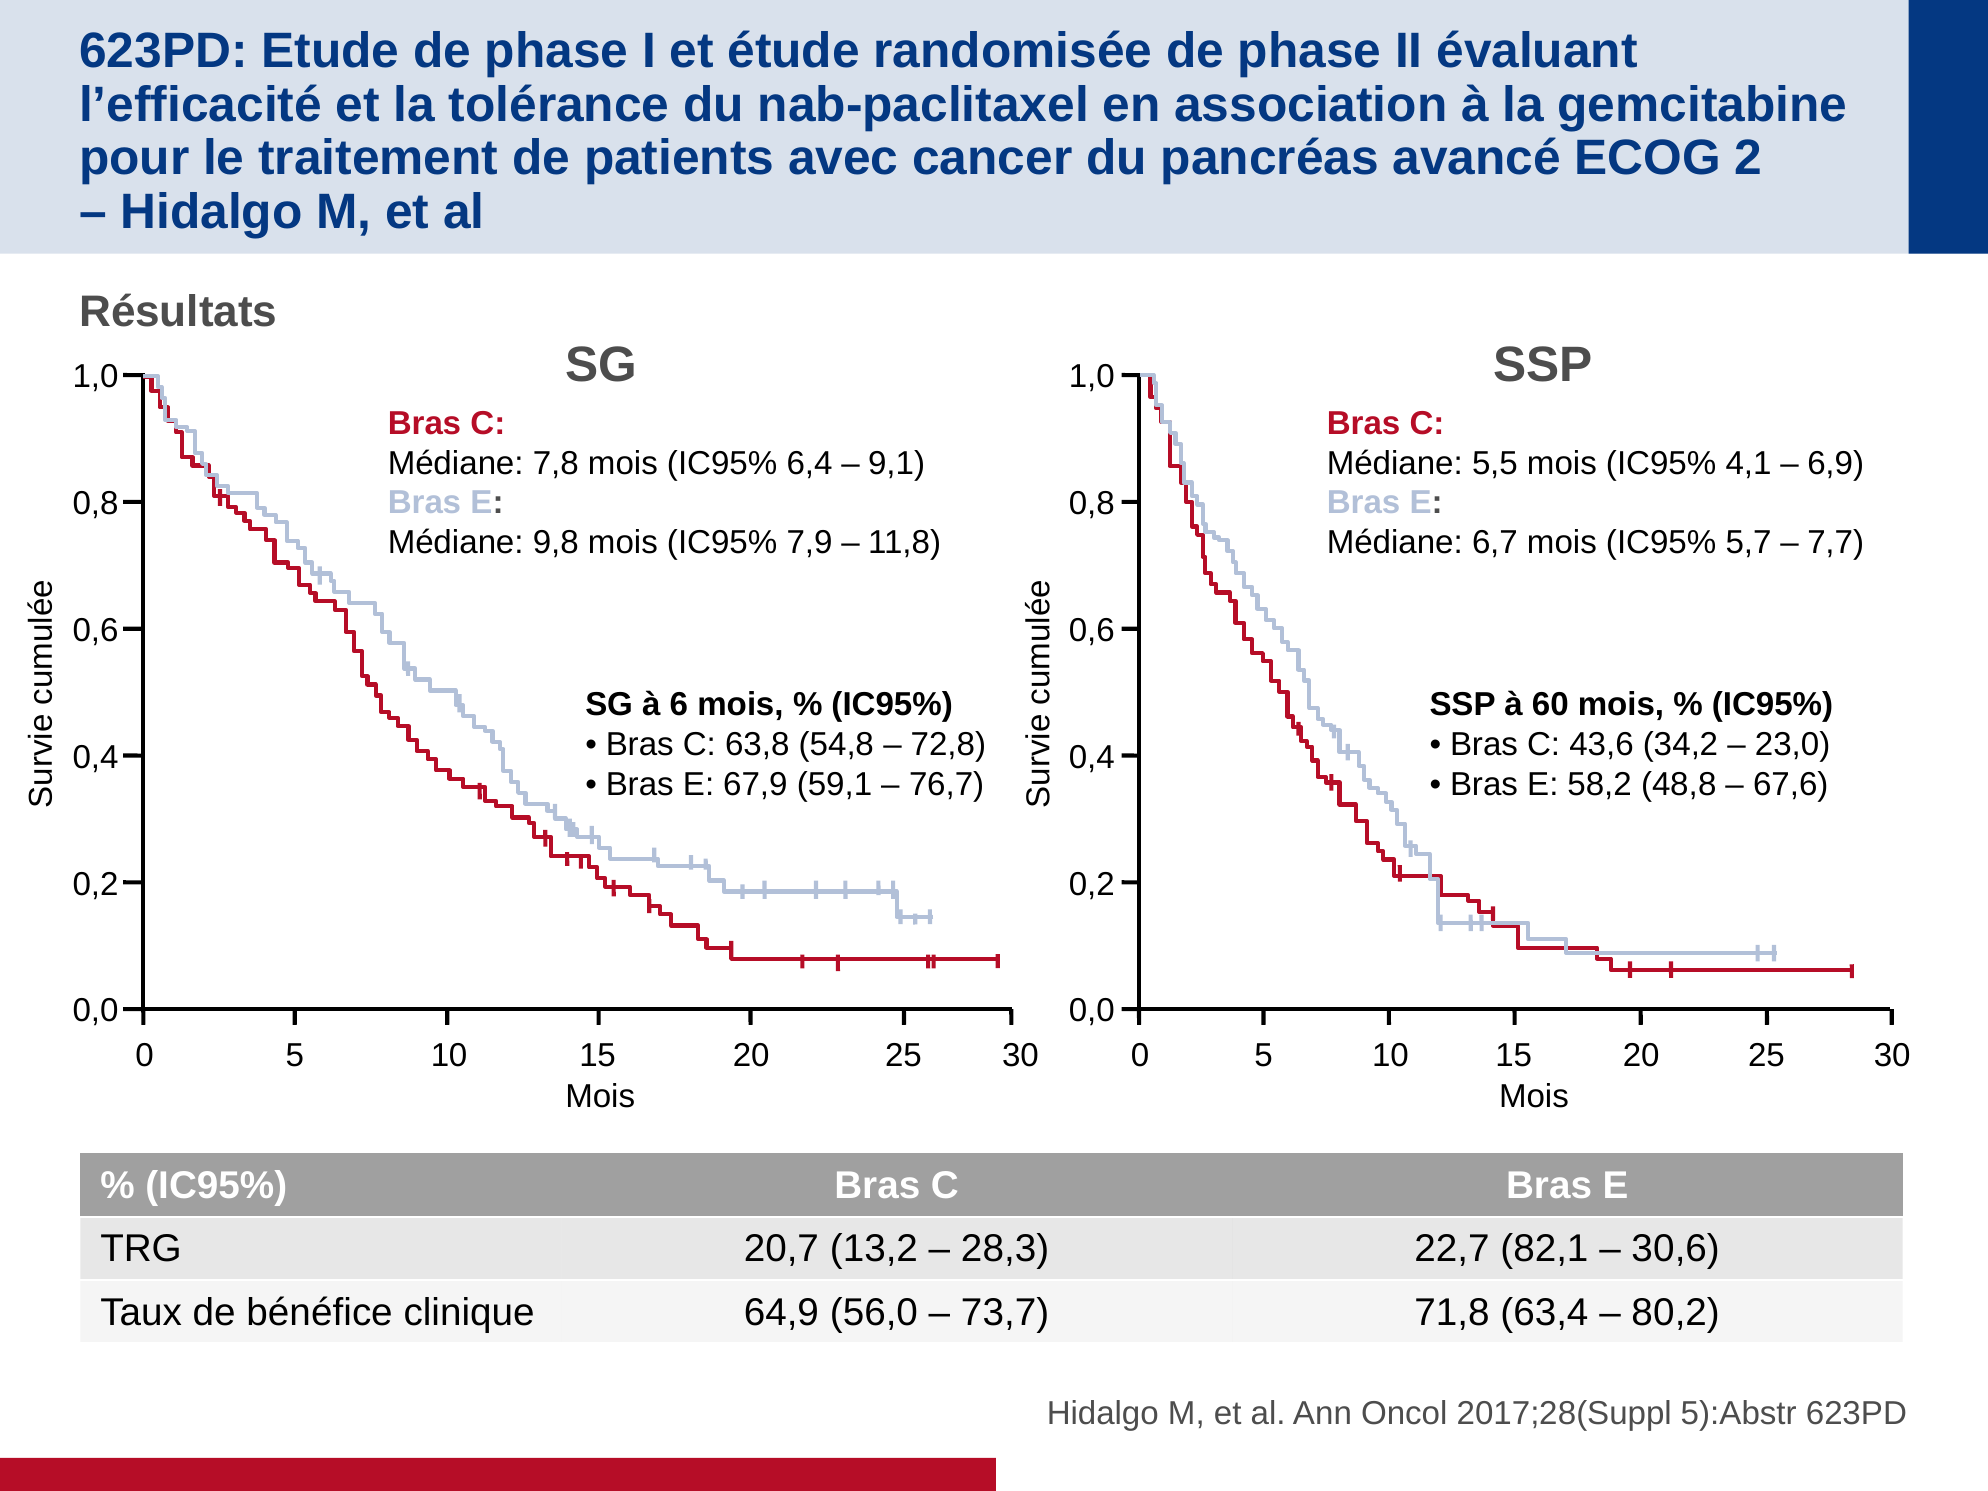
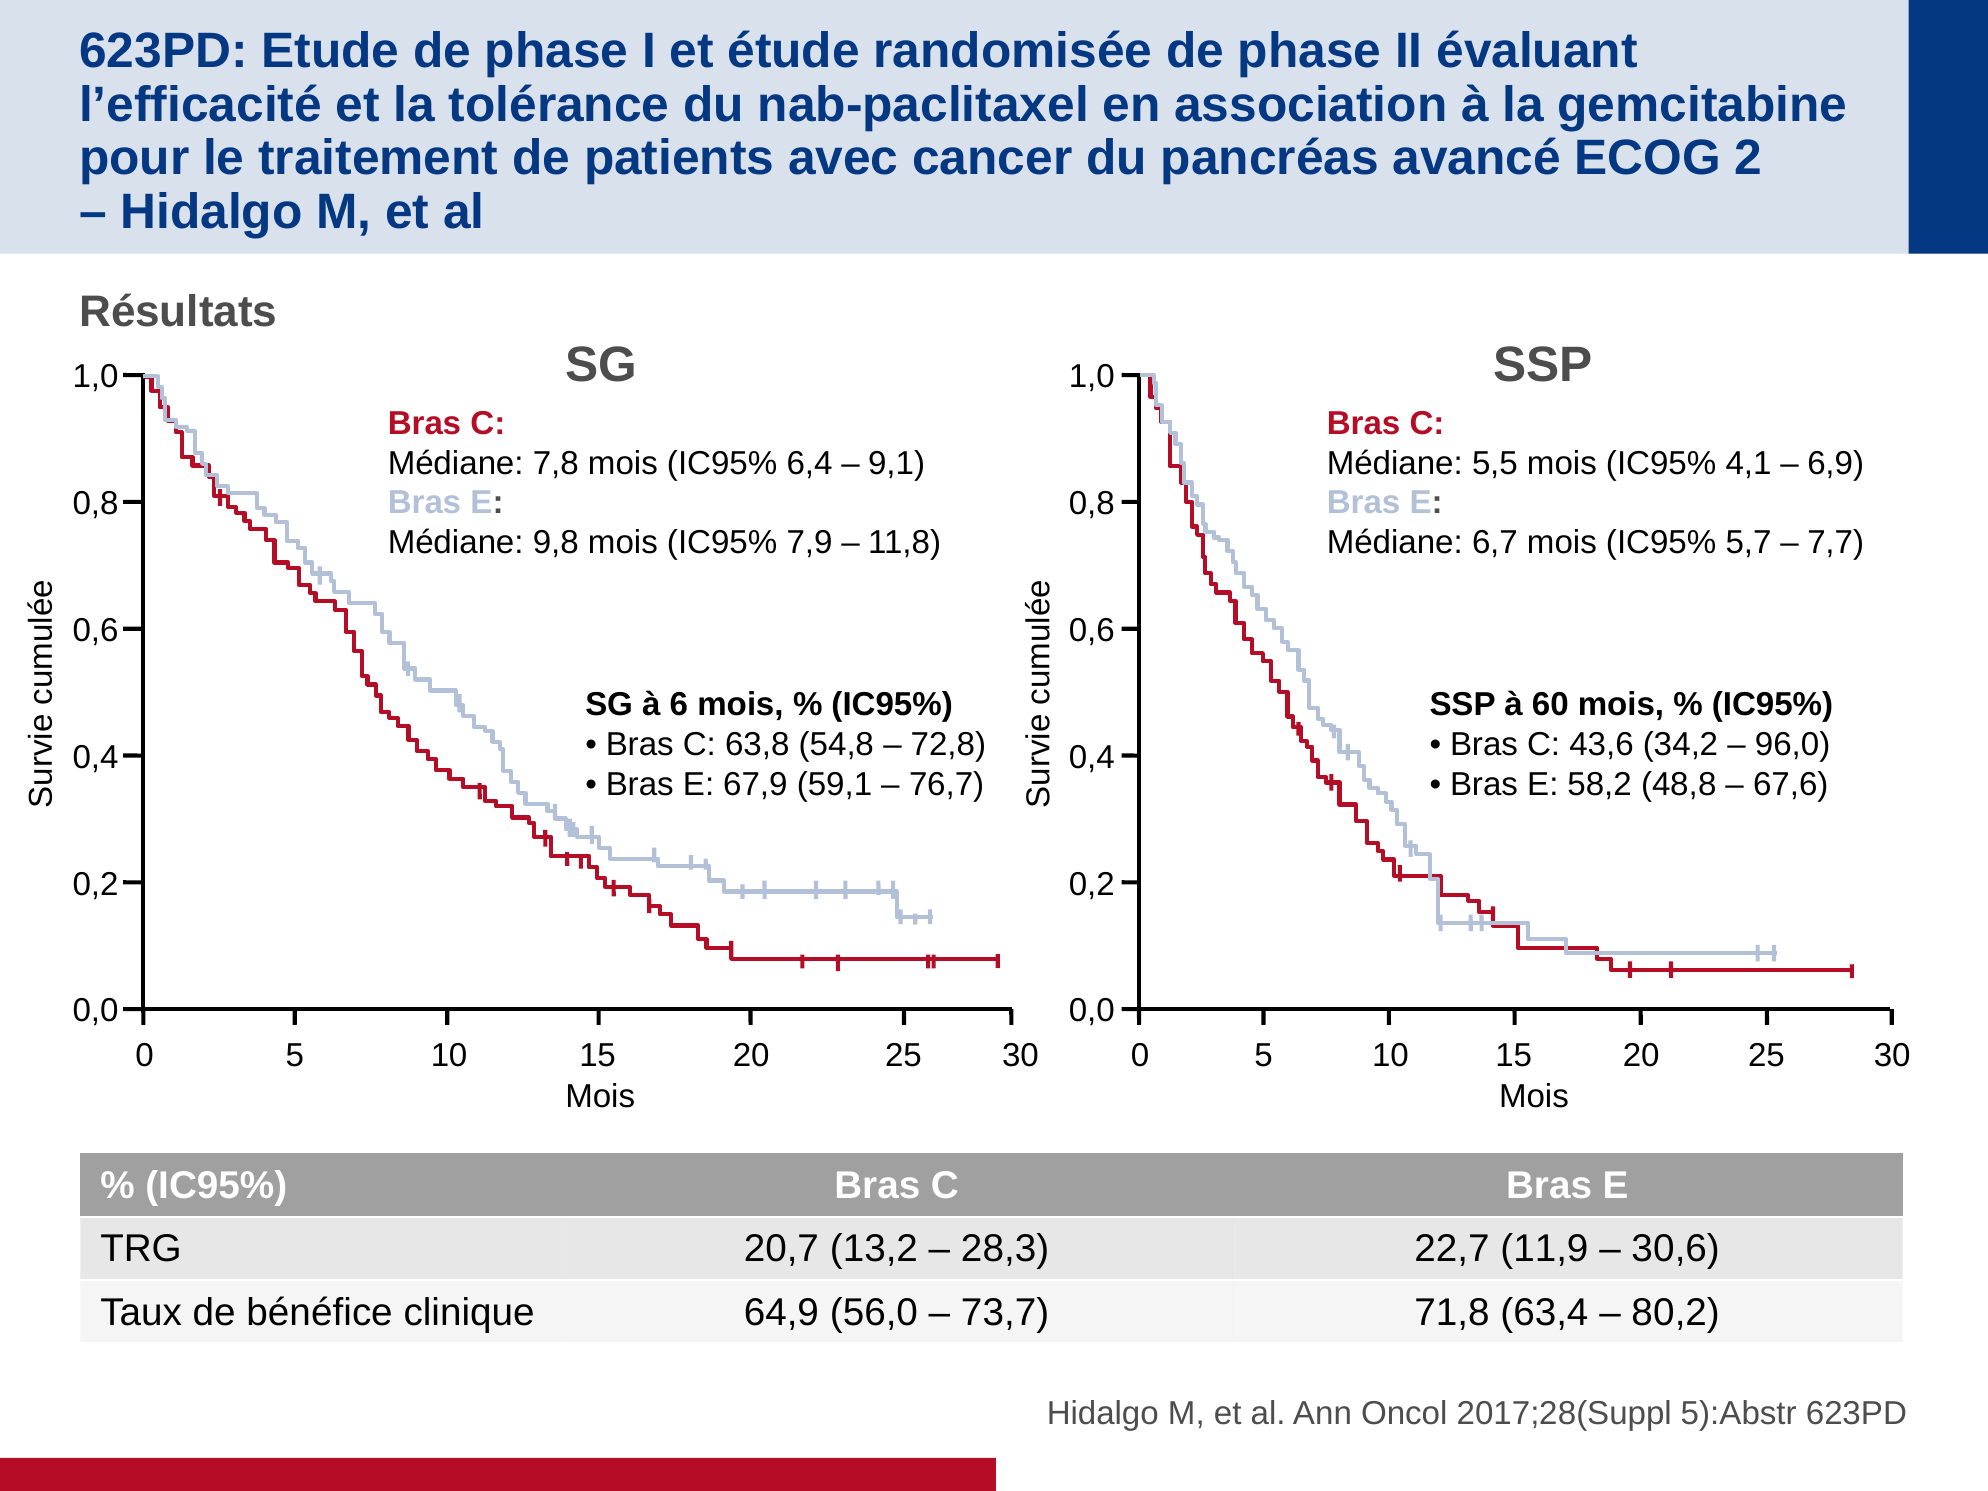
23,0: 23,0 -> 96,0 (1793, 745)
82,1: 82,1 -> 11,9 (1544, 1249)
